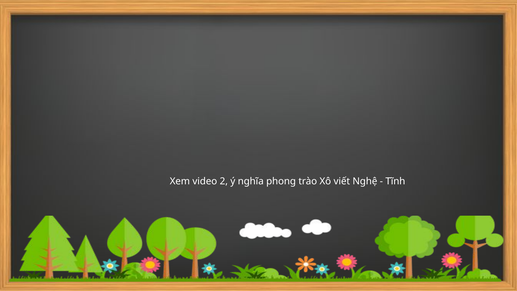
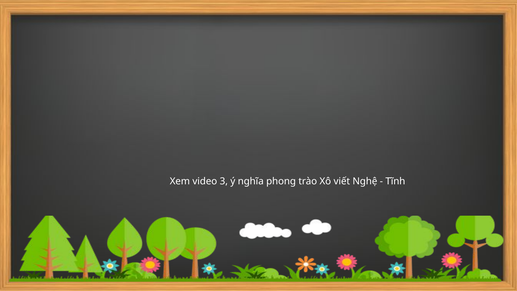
2: 2 -> 3 (224, 181)
